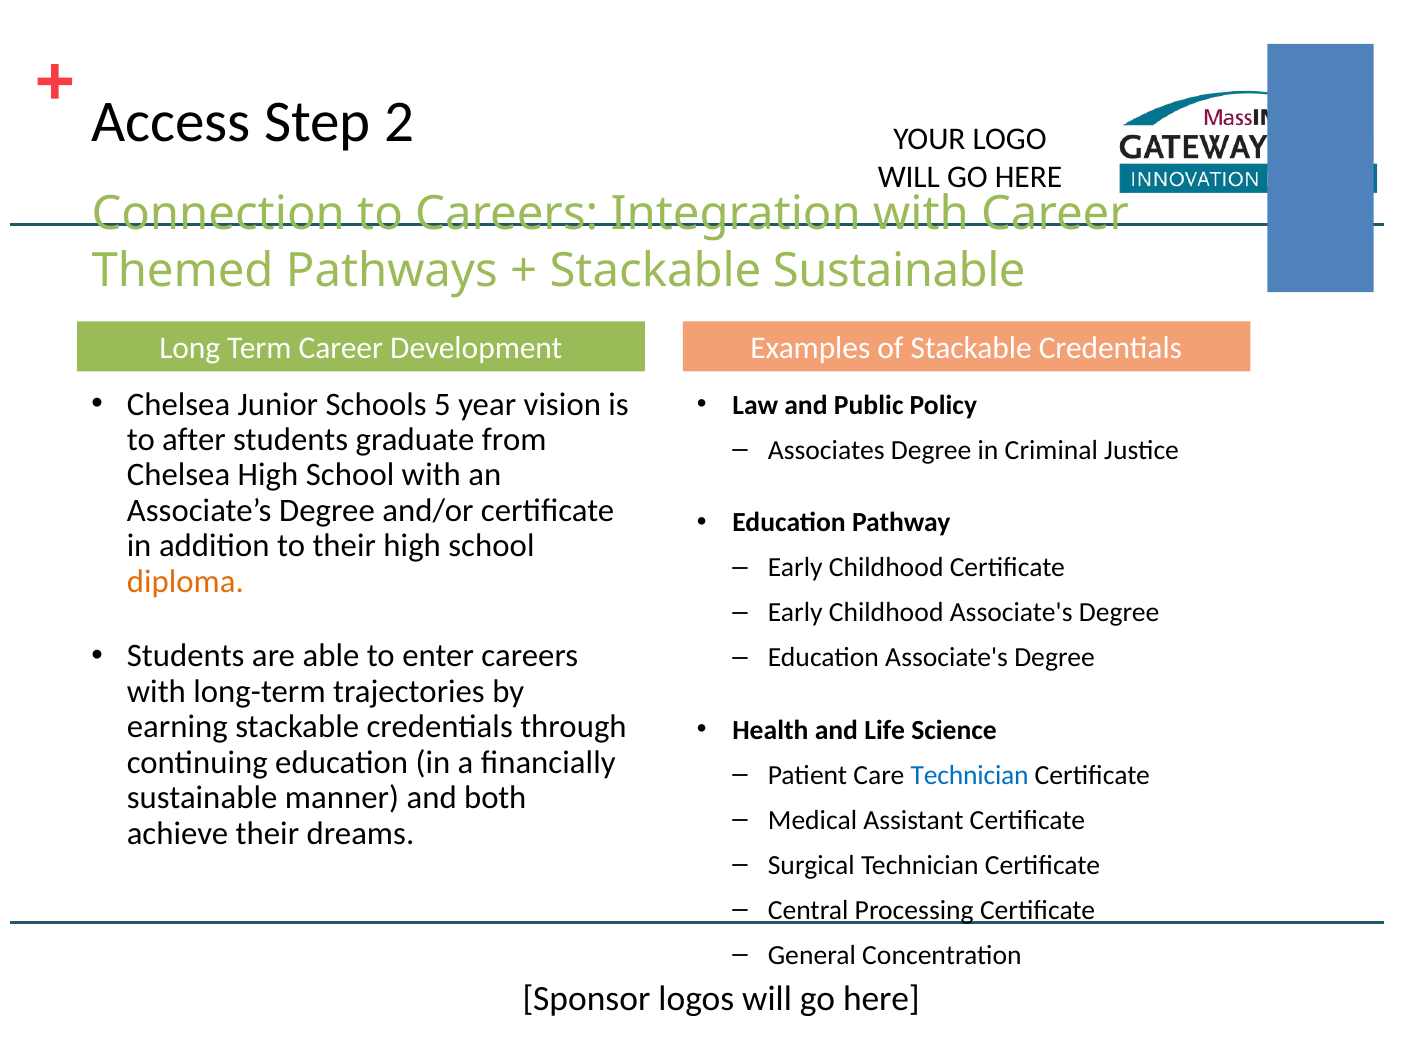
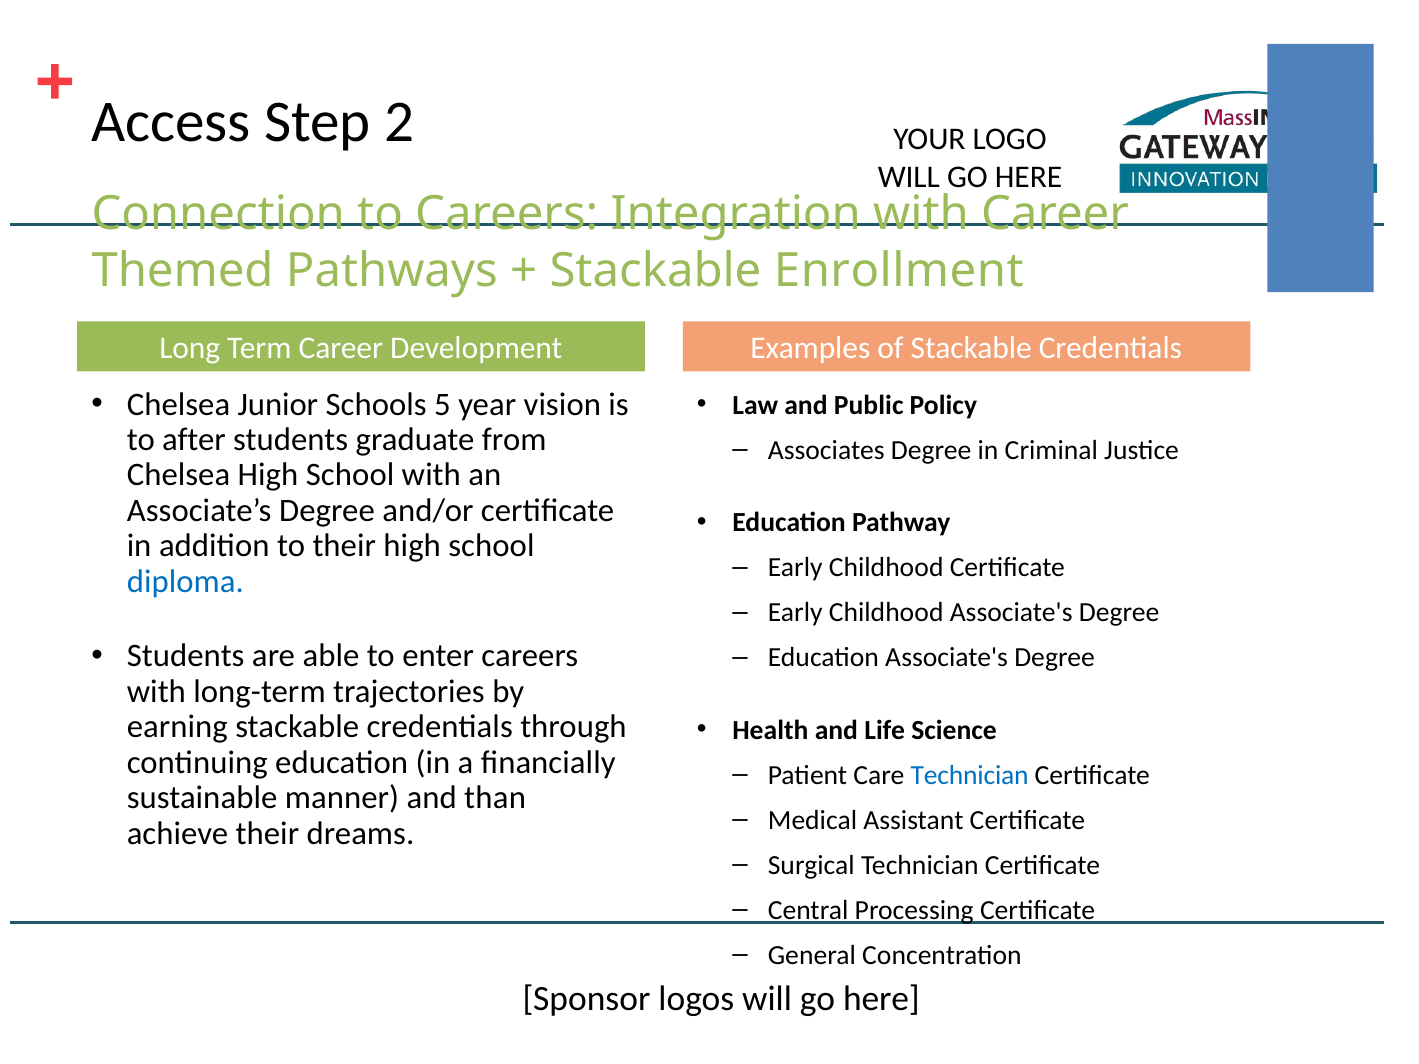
Stackable Sustainable: Sustainable -> Enrollment (899, 271)
diploma colour: orange -> blue (185, 581)
both: both -> than (495, 798)
